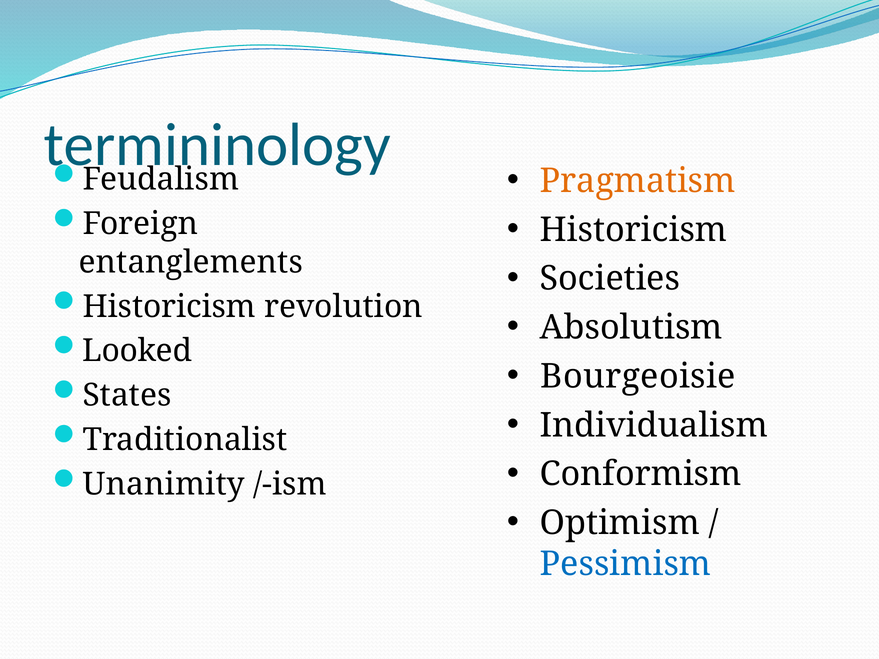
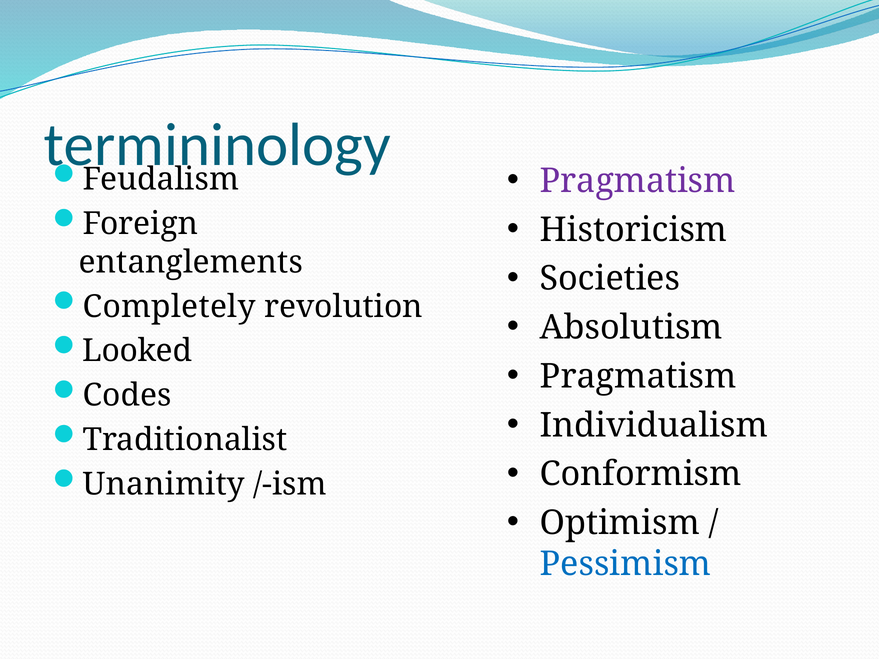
Pragmatism colour: orange -> purple (638, 181)
Historicism: Historicism -> Completely (169, 307)
Bourgeoisie: Bourgeoisie -> Pragmatism (638, 377)
States: States -> Codes (127, 396)
